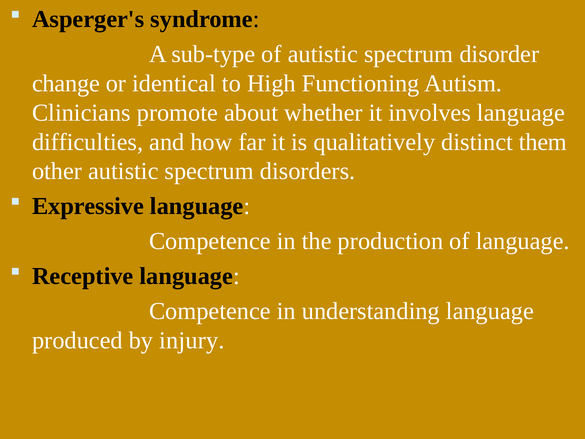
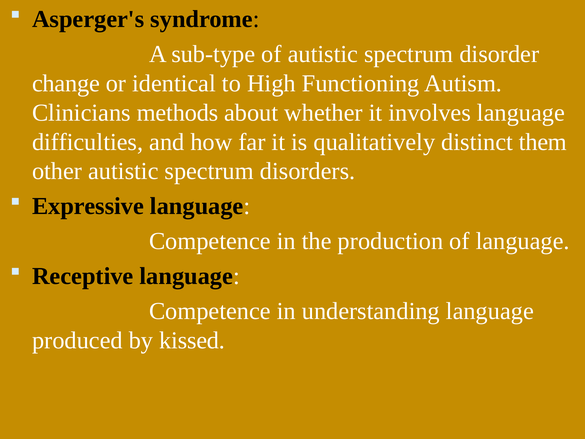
promote: promote -> methods (177, 113)
injury: injury -> kissed (192, 340)
